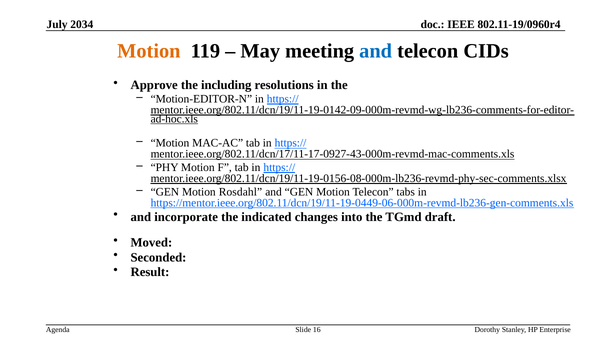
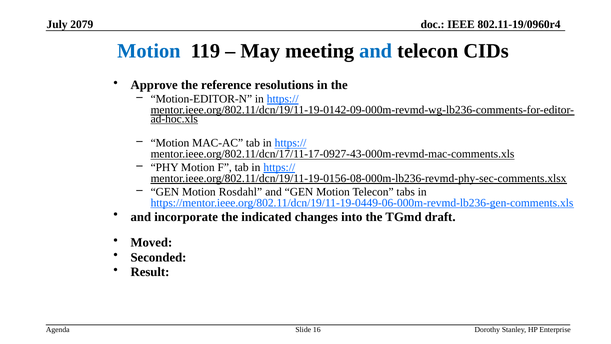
2034: 2034 -> 2079 (82, 24)
Motion colour: orange -> blue (149, 51)
including: including -> reference (226, 85)
